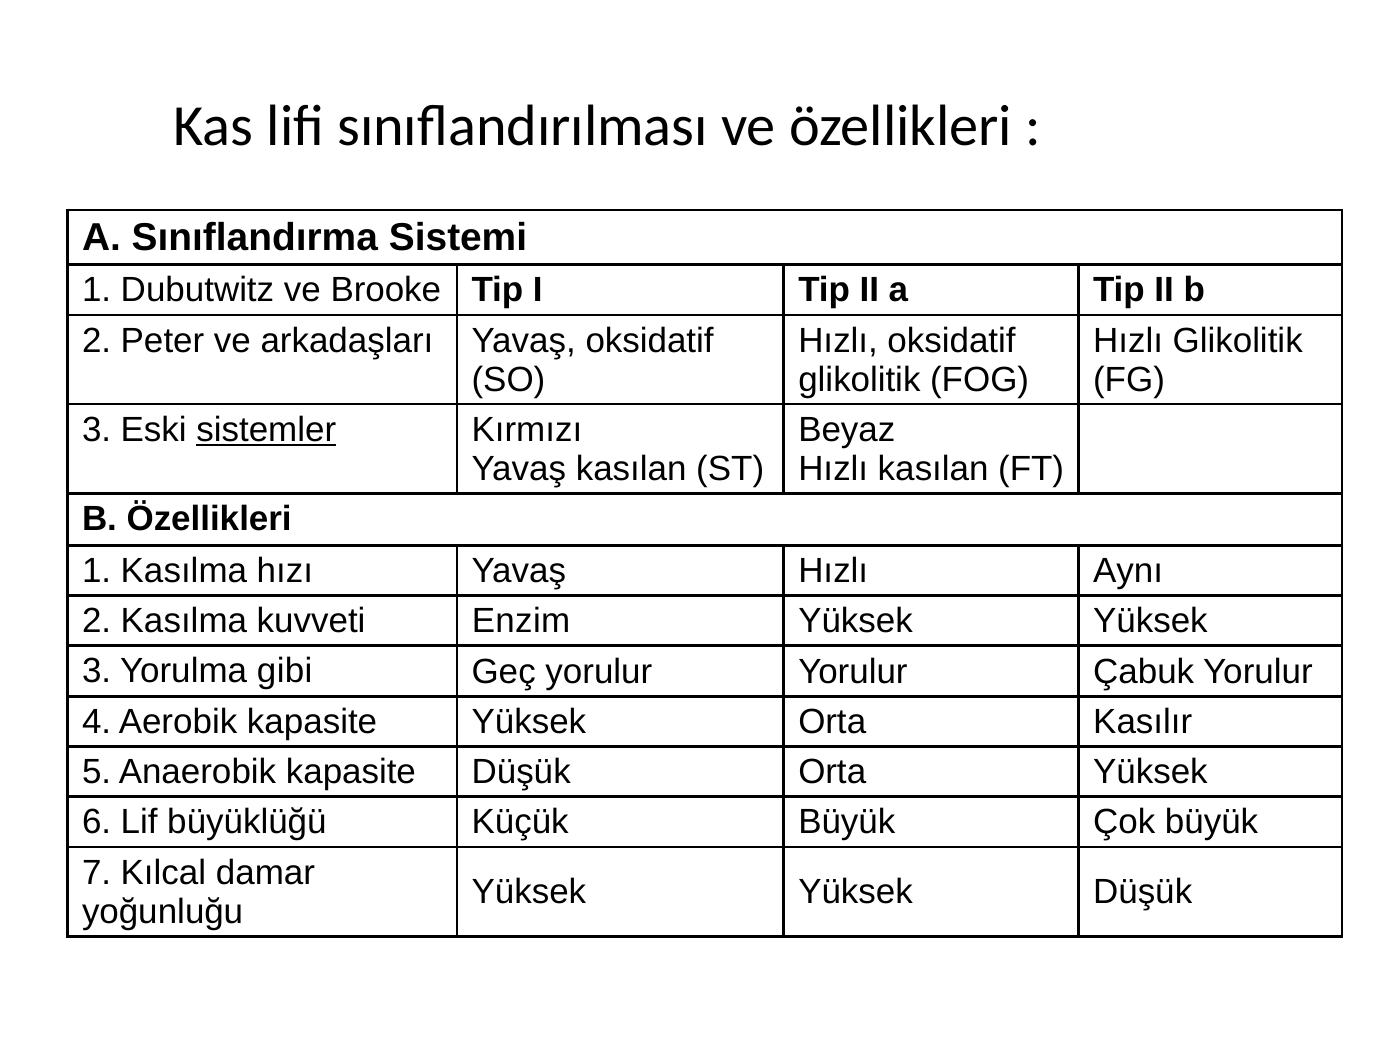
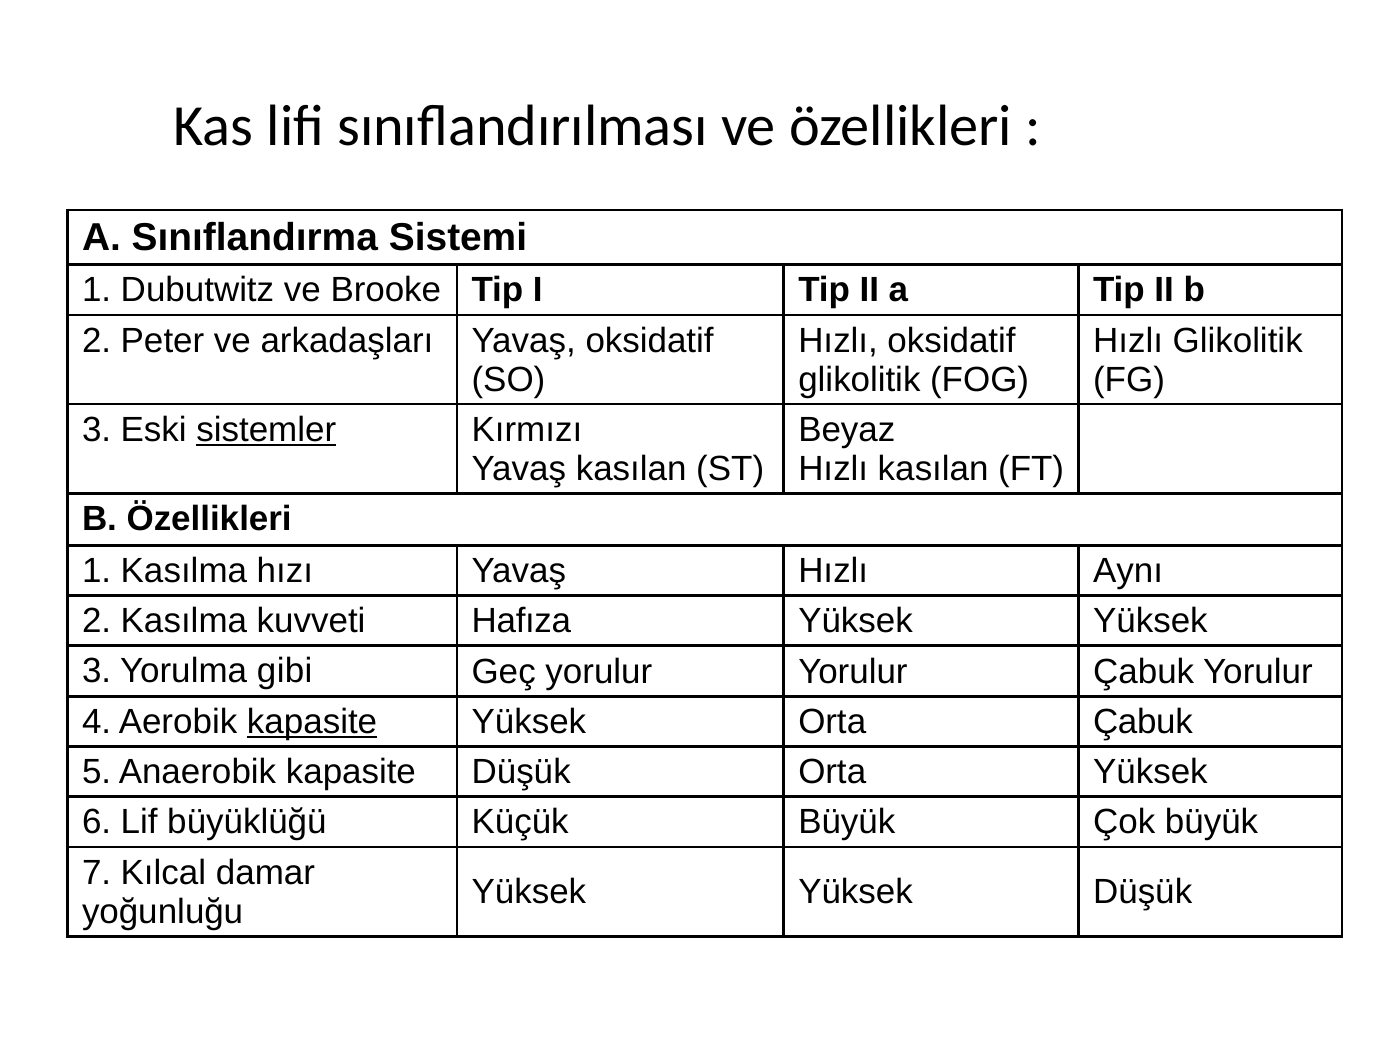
Enzim: Enzim -> Hafıza (521, 621)
kapasite underline: none -> present (312, 722)
Orta Kasılır: Kasılır -> Çabuk (1143, 722)
